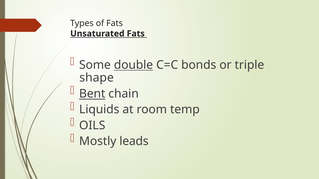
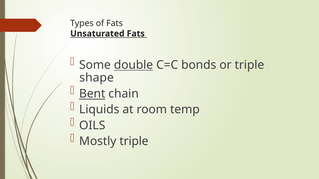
Mostly leads: leads -> triple (134, 142)
